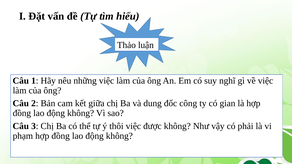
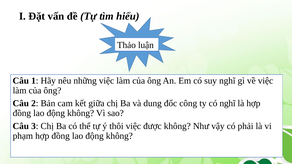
có gian: gian -> nghĩ (228, 103)
